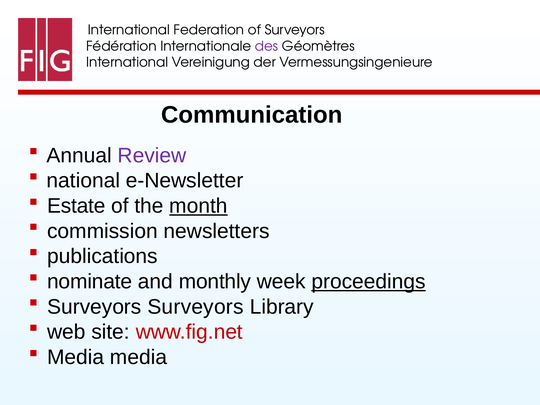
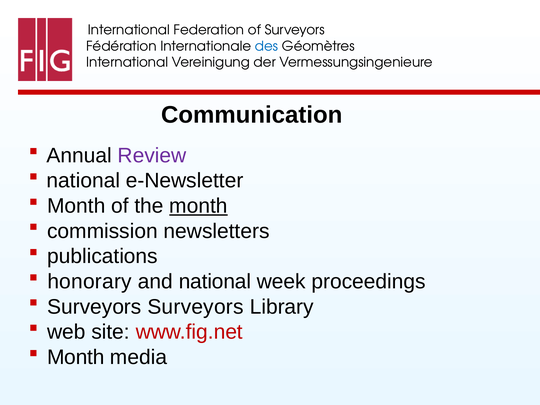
des colour: purple -> blue (267, 46)
Estate: Estate -> Month (76, 206)
nominate: nominate -> honorary (90, 282)
and monthly: monthly -> national (215, 282)
proceedings underline: present -> none (369, 282)
Media: Media -> Month (76, 357)
